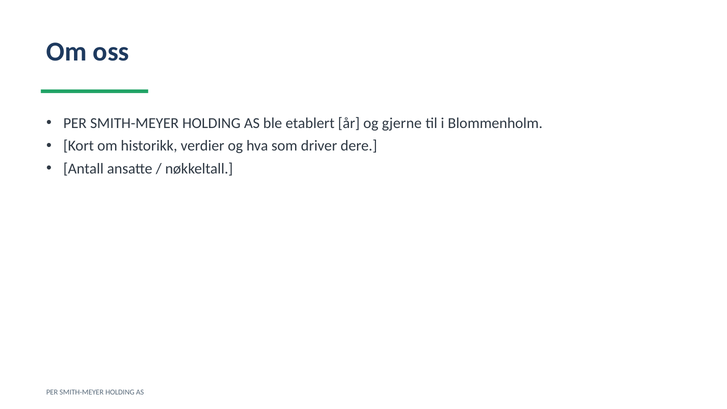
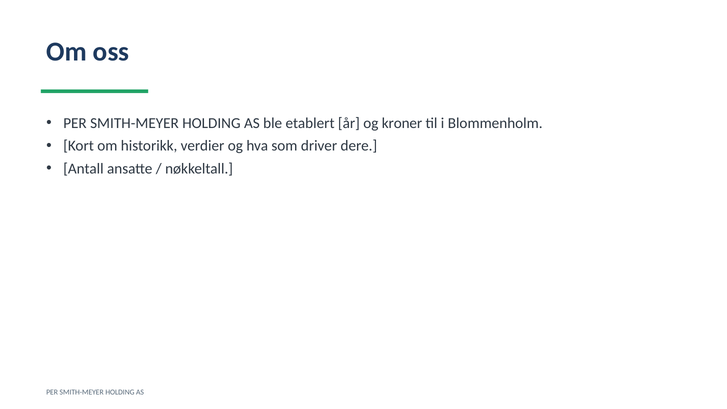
gjerne: gjerne -> kroner (402, 123)
